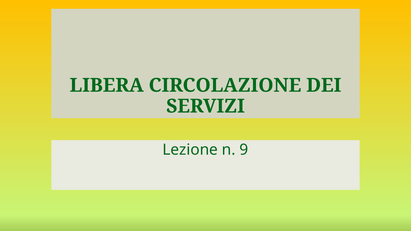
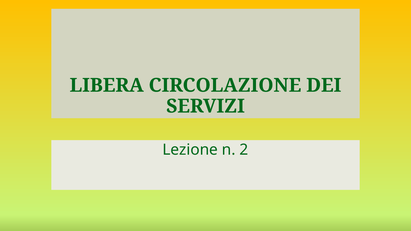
9: 9 -> 2 (244, 150)
